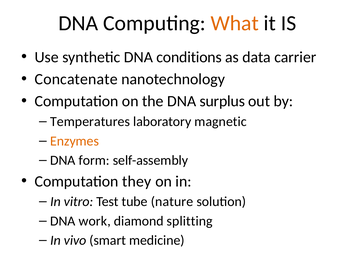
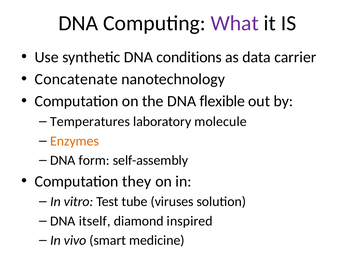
What colour: orange -> purple (235, 23)
surplus: surplus -> flexible (222, 101)
magnetic: magnetic -> molecule (221, 122)
nature: nature -> viruses (172, 202)
work: work -> itself (95, 221)
splitting: splitting -> inspired (190, 221)
